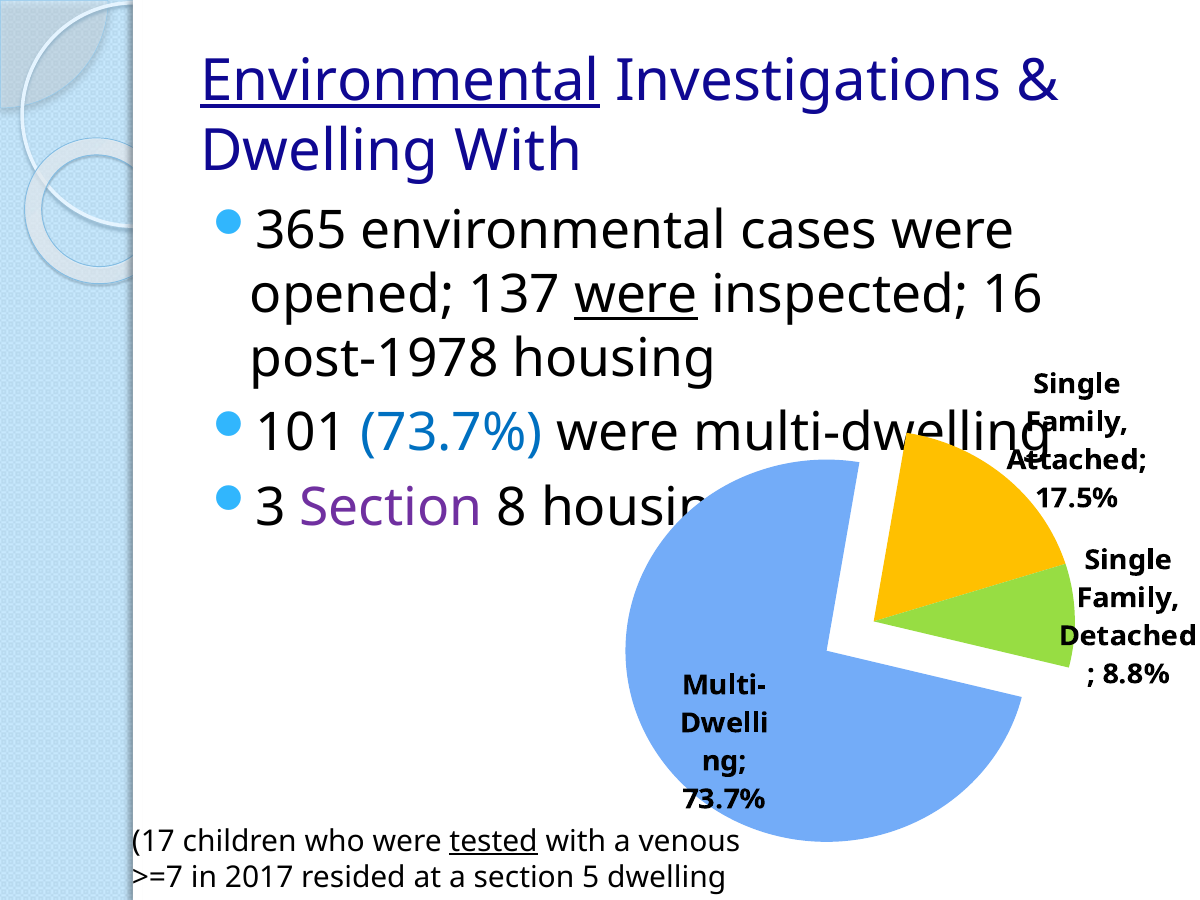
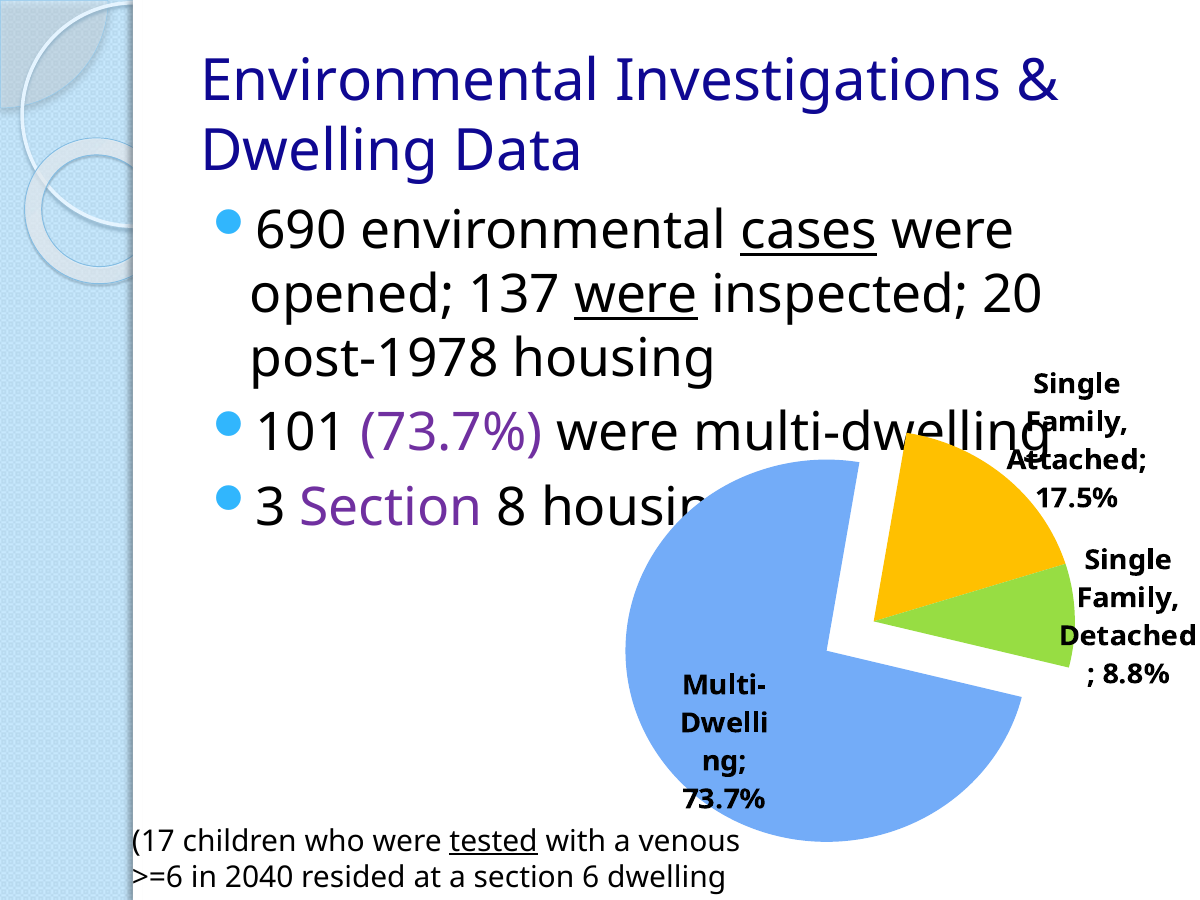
Environmental underline: present -> none (400, 81)
Dwelling With: With -> Data (519, 151)
365: 365 -> 690 (301, 231)
cases underline: none -> present (809, 231)
16: 16 -> 20 (1013, 295)
73.7% colour: blue -> purple (452, 433)
>=7: >=7 -> >=6 (157, 877)
2017: 2017 -> 2040 (259, 877)
5: 5 -> 6 (591, 877)
